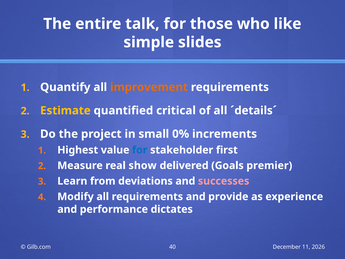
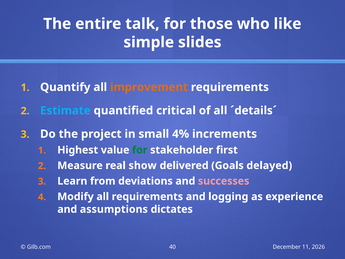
Estimate colour: yellow -> light blue (65, 110)
0%: 0% -> 4% (181, 134)
for colour: blue -> green (140, 150)
premier: premier -> delayed (269, 165)
provide: provide -> logging (228, 196)
performance: performance -> assumptions (114, 209)
